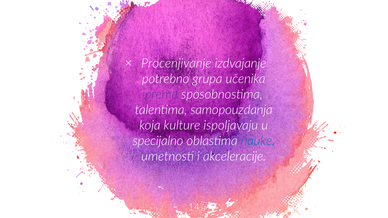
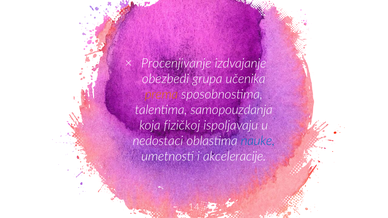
potrebno: potrebno -> obezbedi (166, 79)
prema colour: purple -> orange (161, 95)
kulture: kulture -> fizičkoj (182, 126)
specijalno: specijalno -> nedostaci (158, 141)
